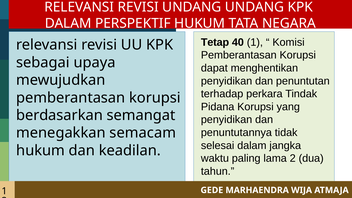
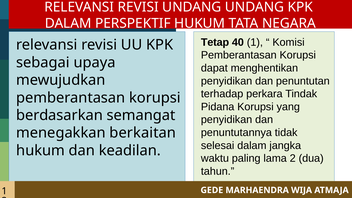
semacam: semacam -> berkaitan (143, 133)
